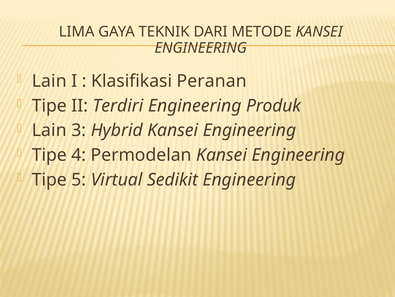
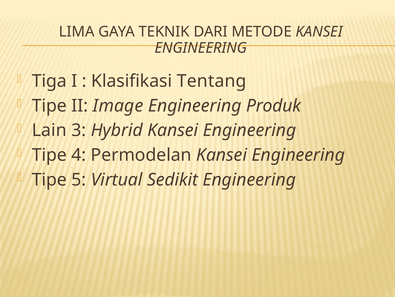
Lain: Lain -> Tiga (49, 81)
Peranan: Peranan -> Tentang (212, 81)
Terdiri: Terdiri -> Image (118, 105)
